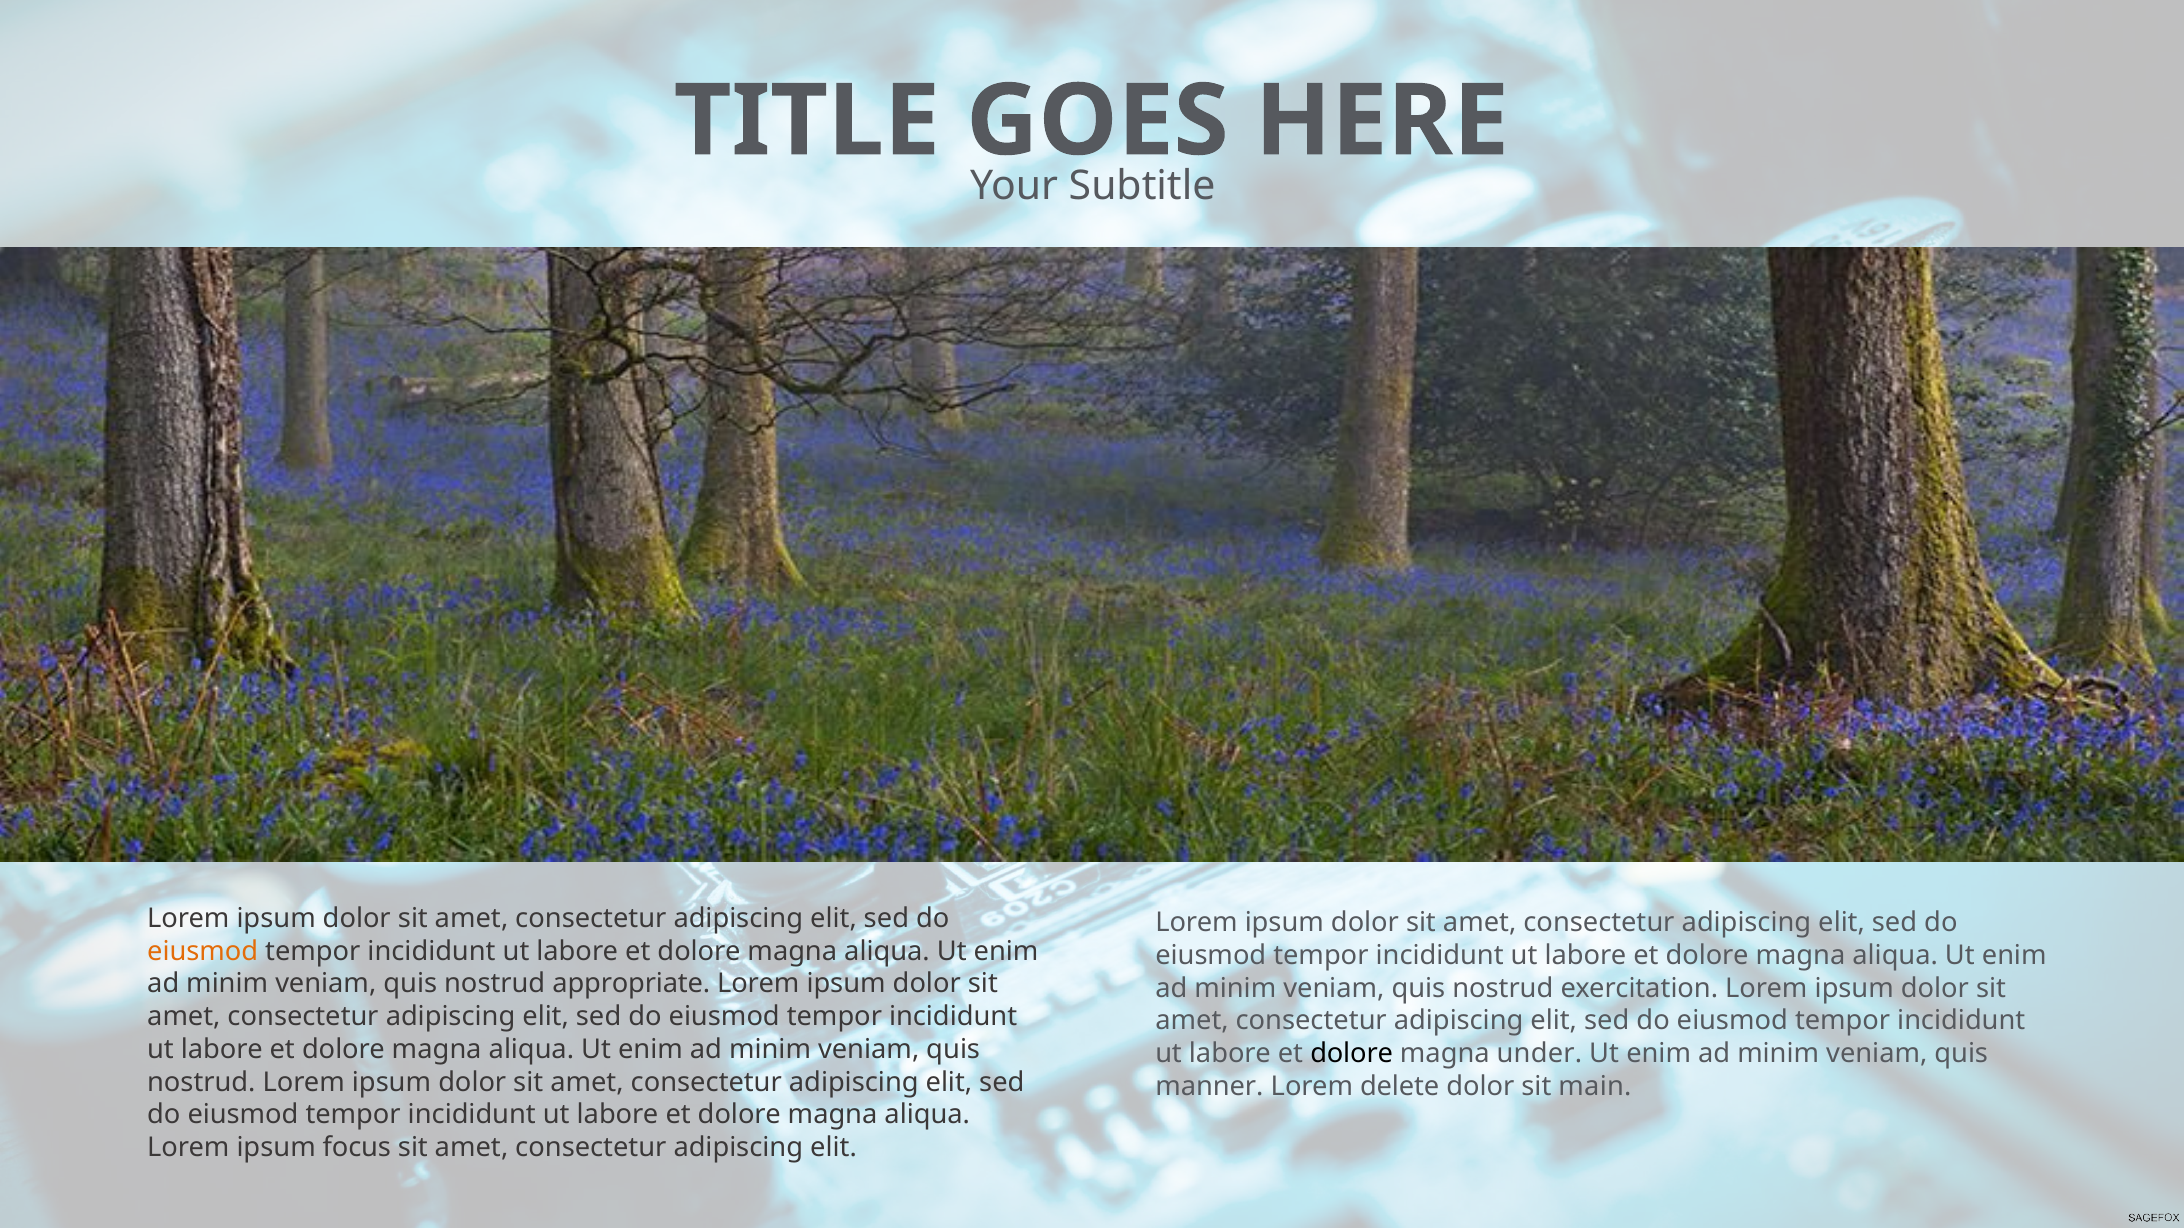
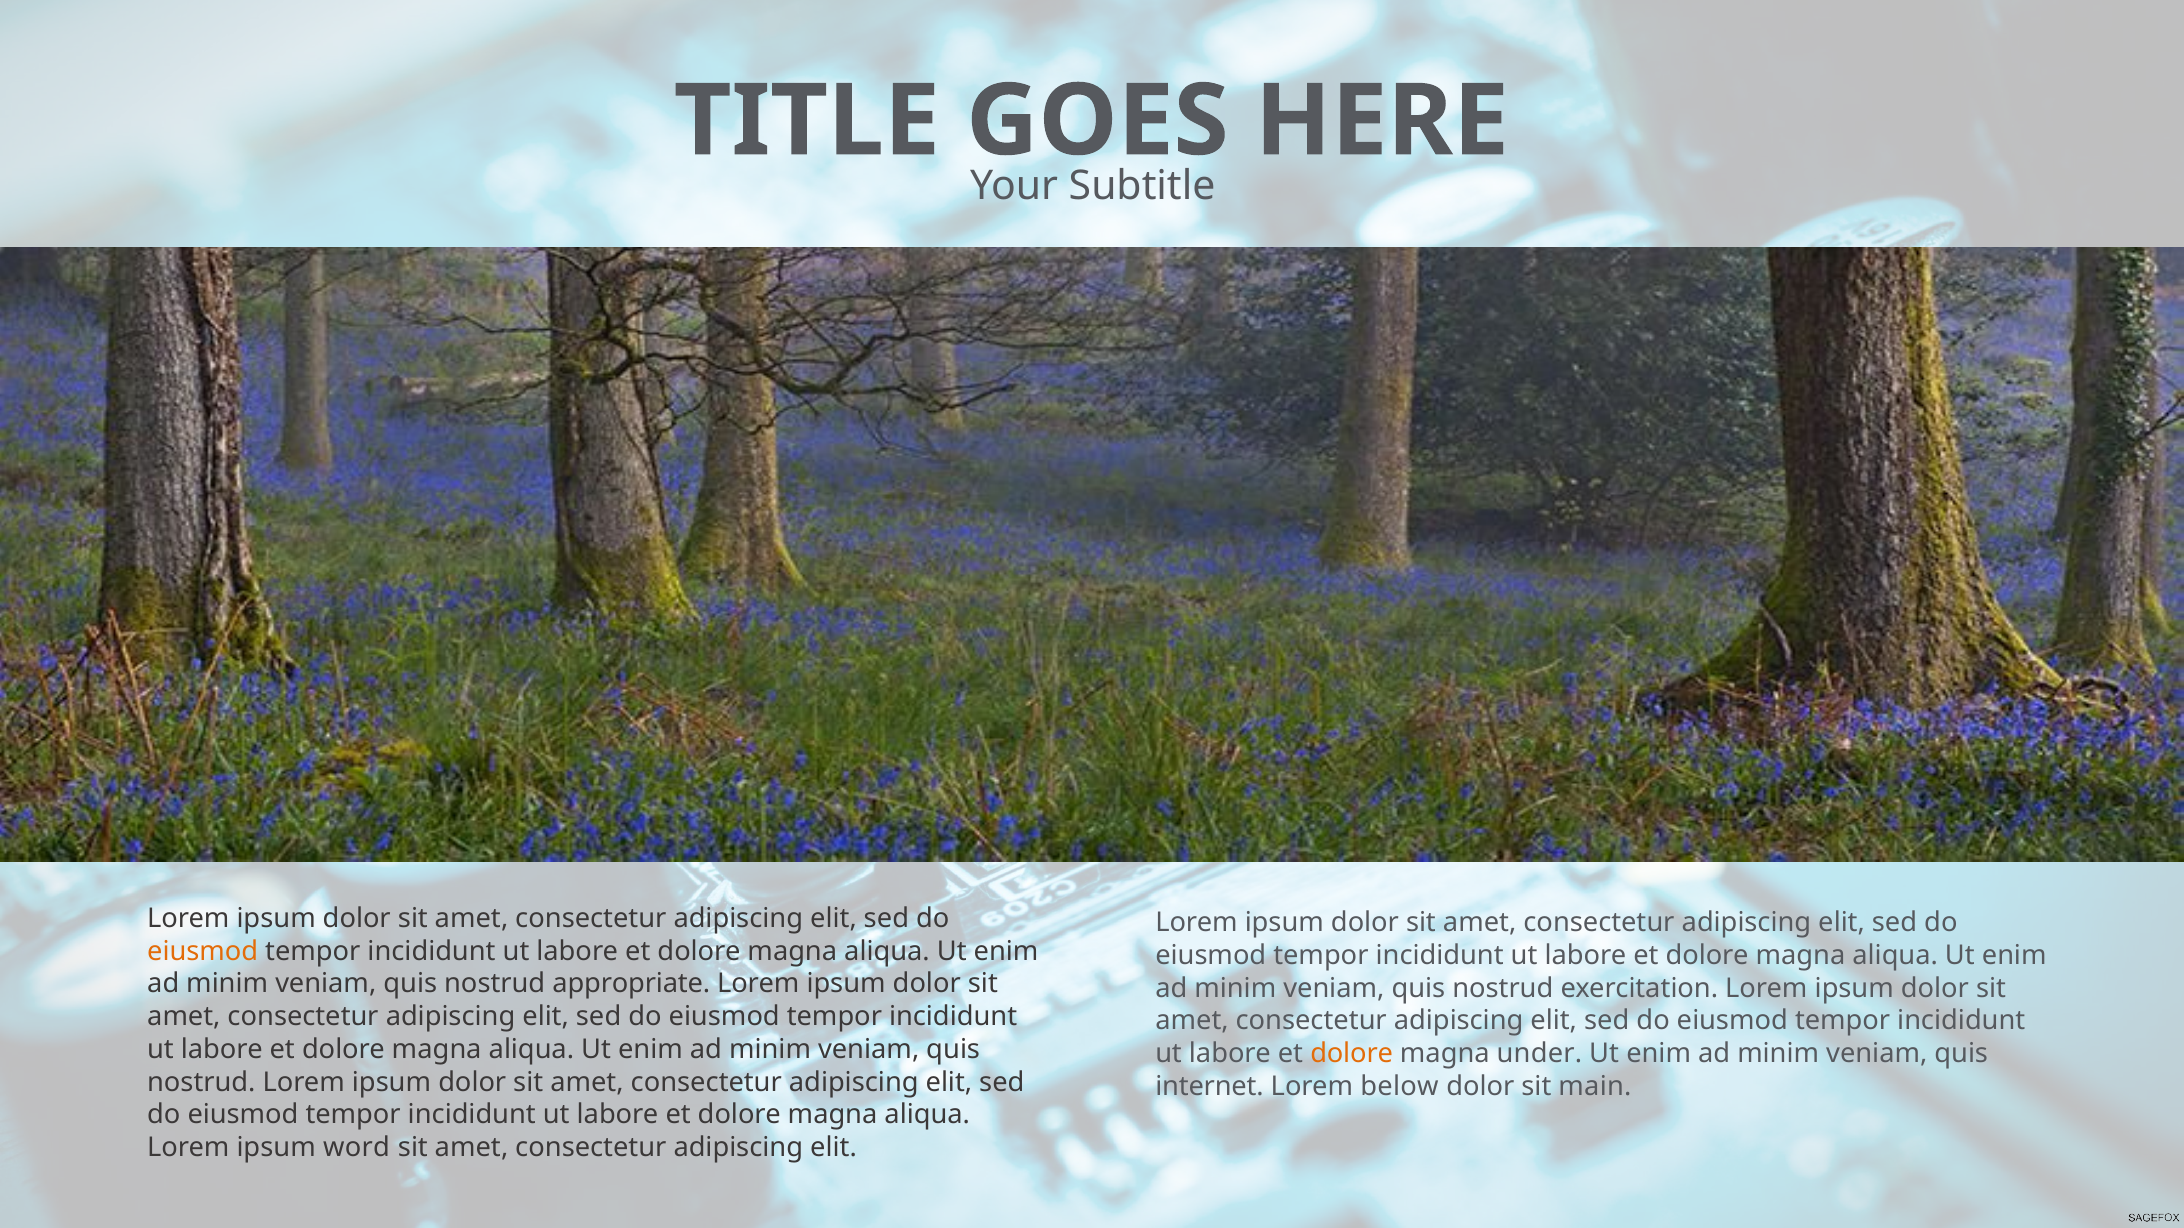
dolore colour: black -> orange (1352, 1054)
manner: manner -> internet (1210, 1087)
delete: delete -> below (1399, 1087)
focus: focus -> word (357, 1148)
